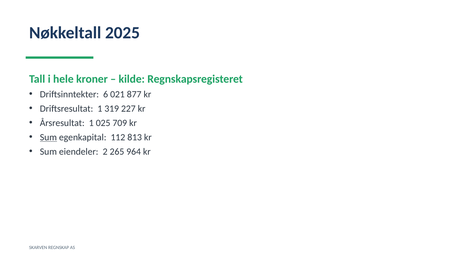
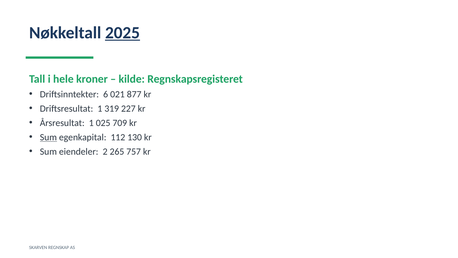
2025 underline: none -> present (122, 33)
813: 813 -> 130 (135, 137)
964: 964 -> 757 (134, 151)
